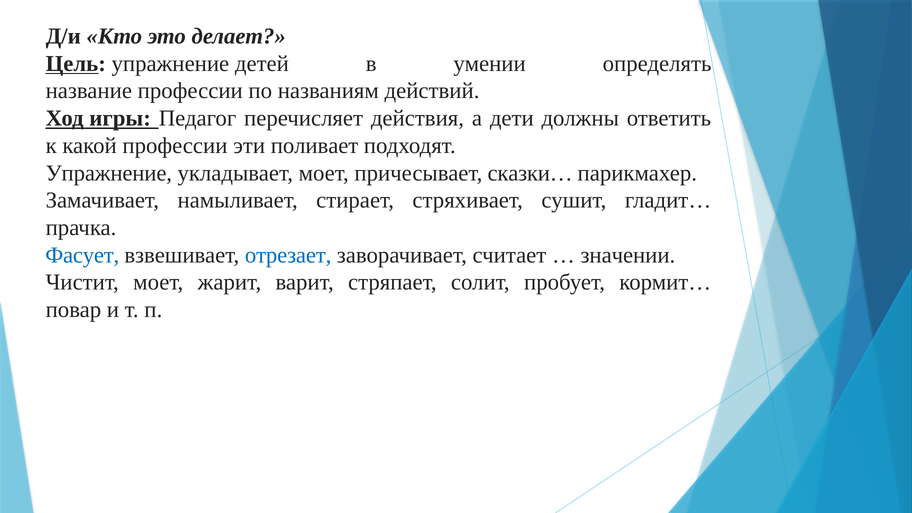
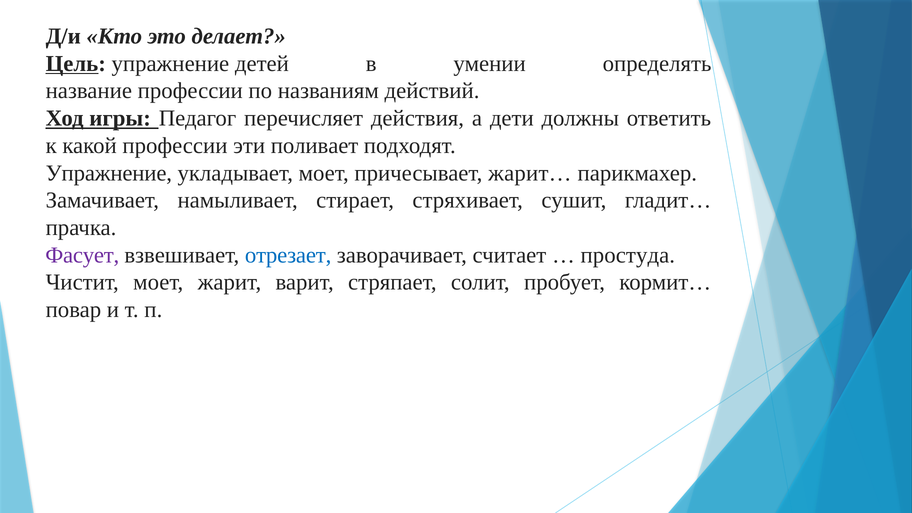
сказки…: сказки… -> жарит… (530, 173)
Фасует colour: blue -> purple (82, 255)
значении: значении -> простуда (628, 255)
